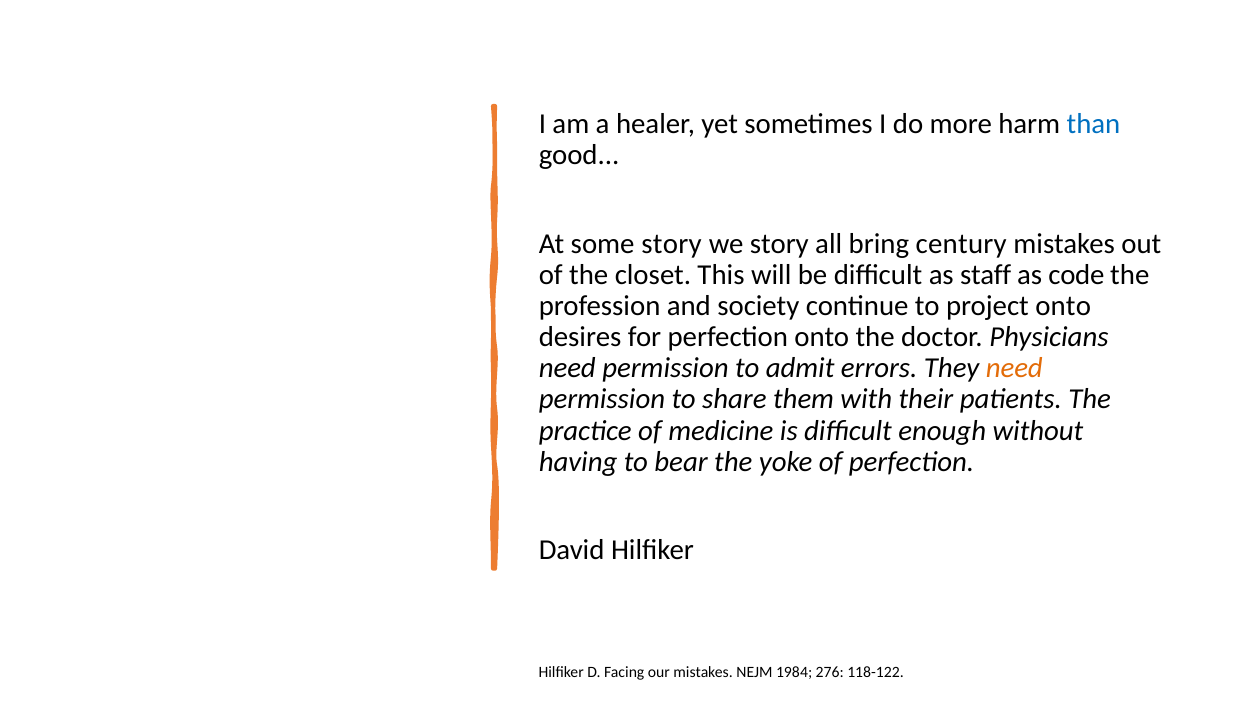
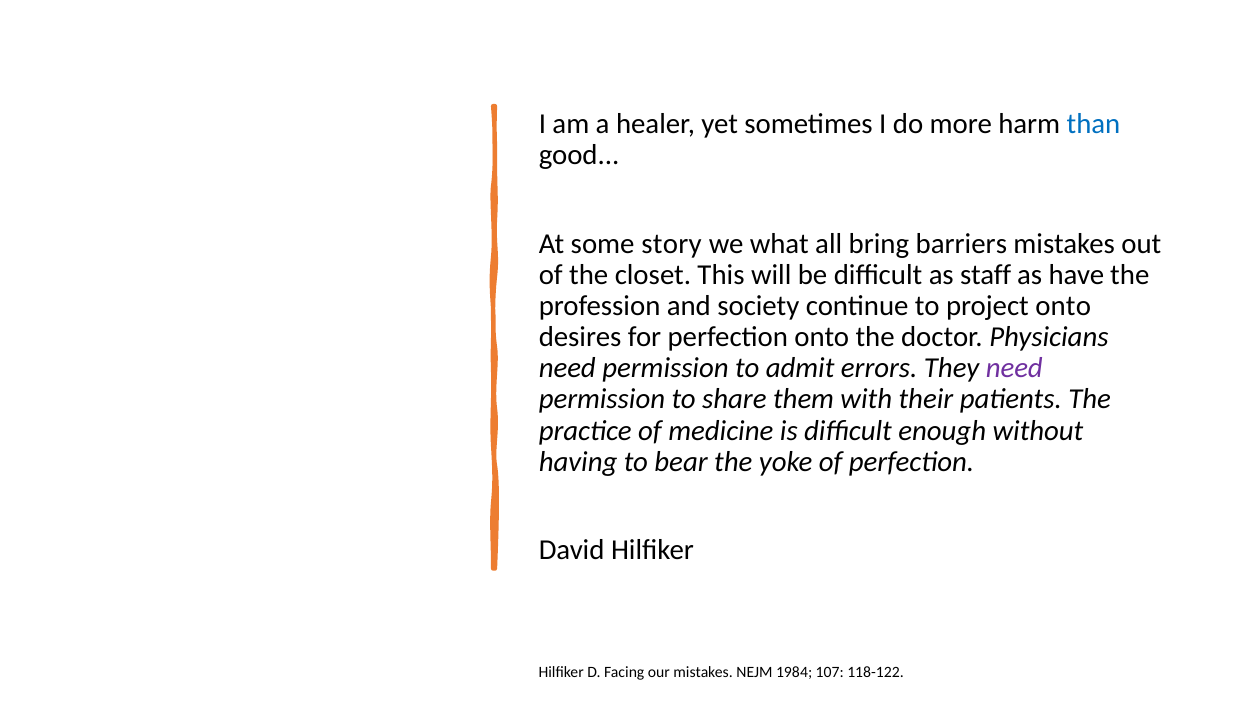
we story: story -> what (779, 244)
century: century -> barriers (961, 244)
code: code -> have (1076, 275)
need colour: orange -> purple (1014, 368)
276: 276 -> 107 (830, 672)
